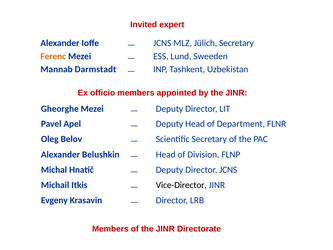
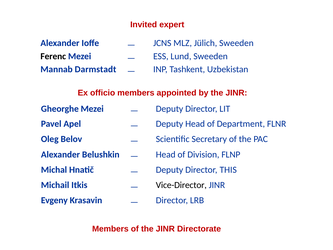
Jülich Secretary: Secretary -> Sweeden (236, 43)
Ferenc colour: orange -> black (53, 56)
Director JCNS: JCNS -> THIS (228, 170)
